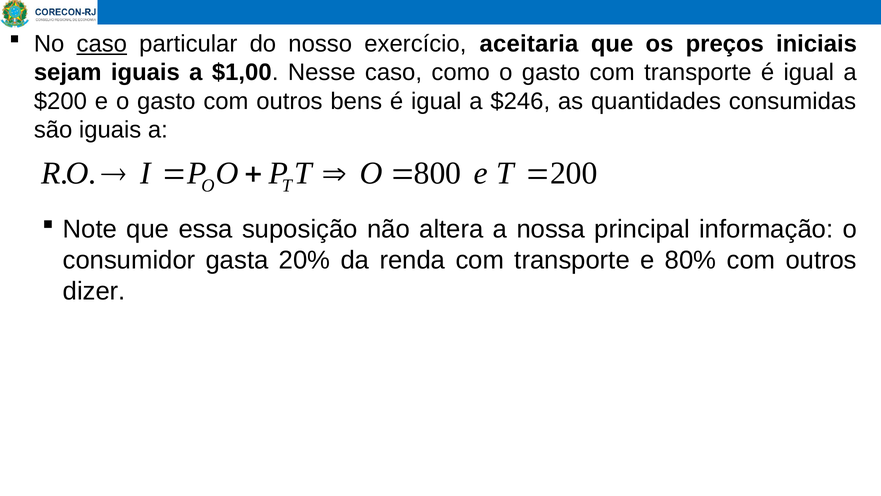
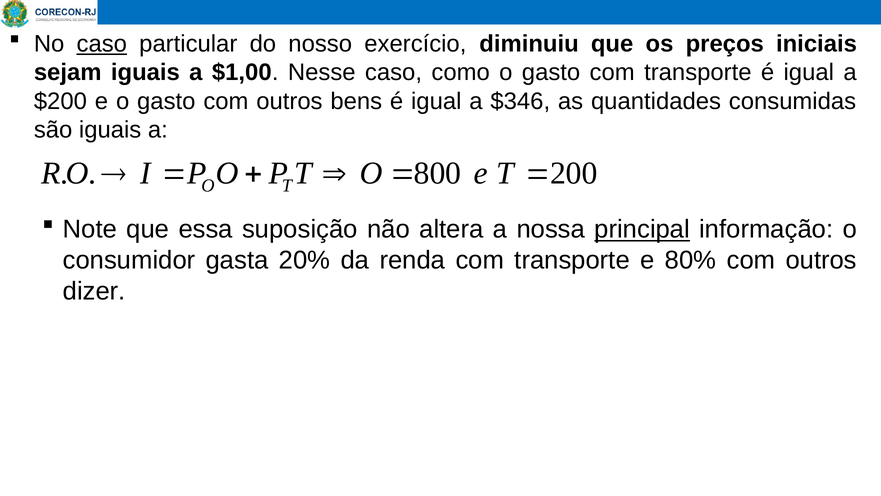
aceitaria: aceitaria -> diminuiu (529, 44)
$246: $246 -> $346 (520, 101)
principal underline: none -> present (642, 229)
